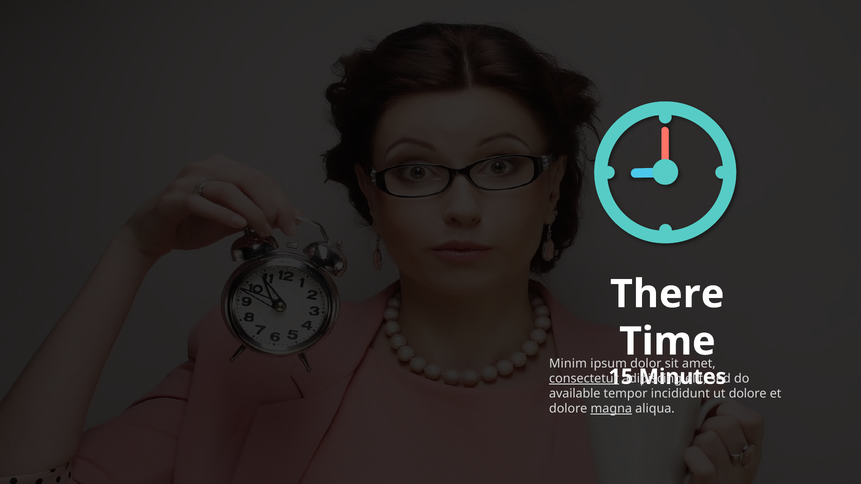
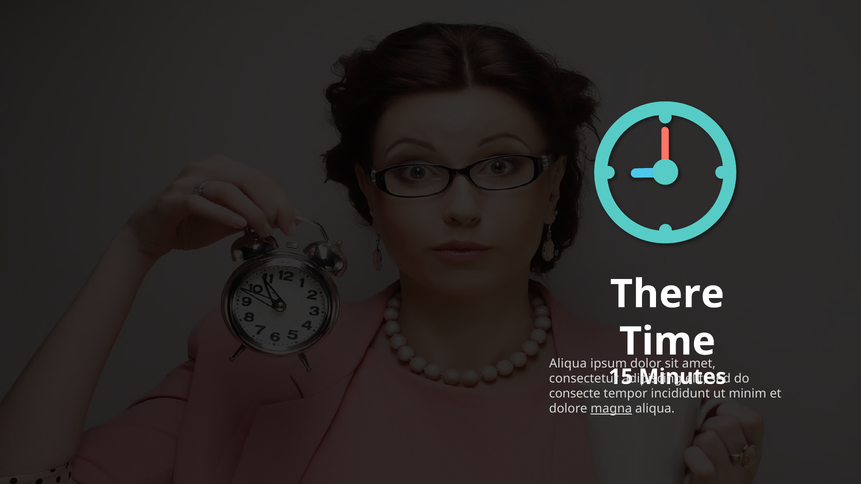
Minim: Minim -> Aliqua (568, 364)
consectetur underline: present -> none (584, 379)
available: available -> consecte (575, 394)
dolore: dolore -> minim (748, 394)
